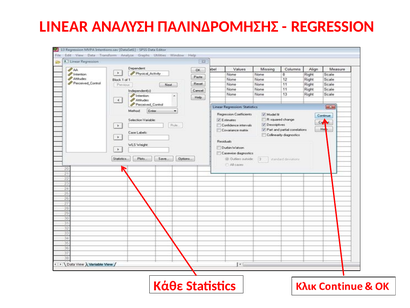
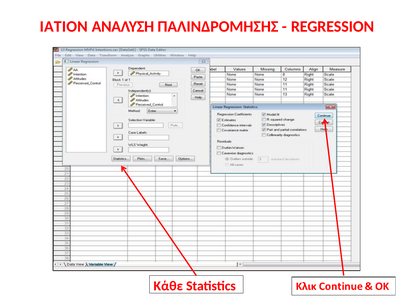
LINEAR: LINEAR -> IATION (64, 27)
